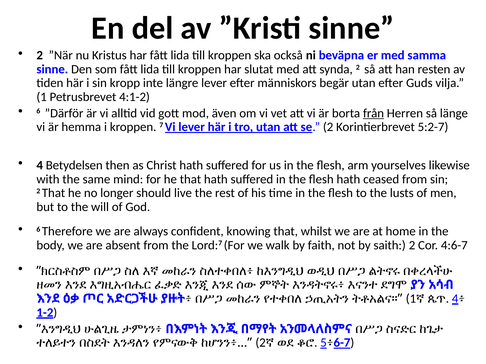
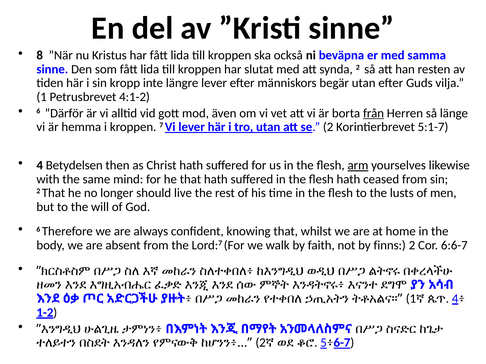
2: 2 -> 8 (40, 55)
5:2-7: 5:2-7 -> 5:1-7 (433, 127)
arm underline: none -> present (358, 166)
saith: saith -> finns (390, 245)
4:6-7: 4:6-7 -> 6:6-7 (454, 245)
